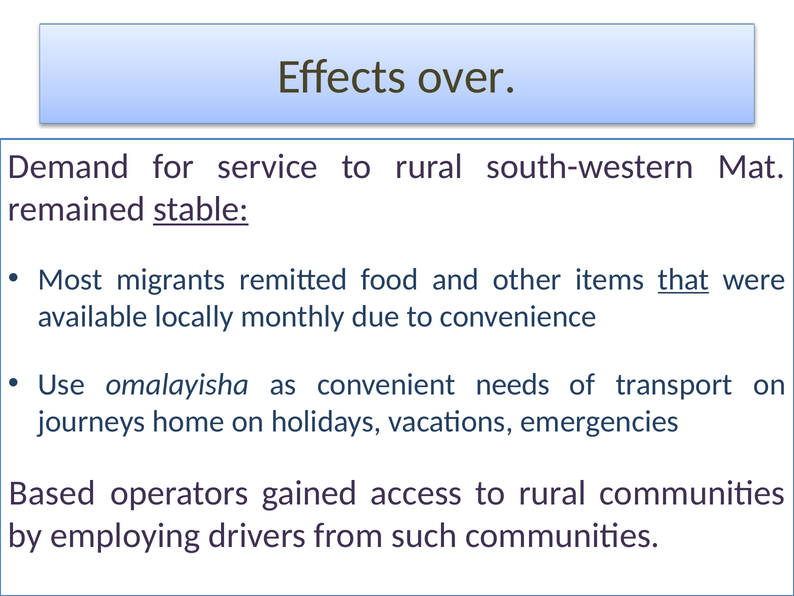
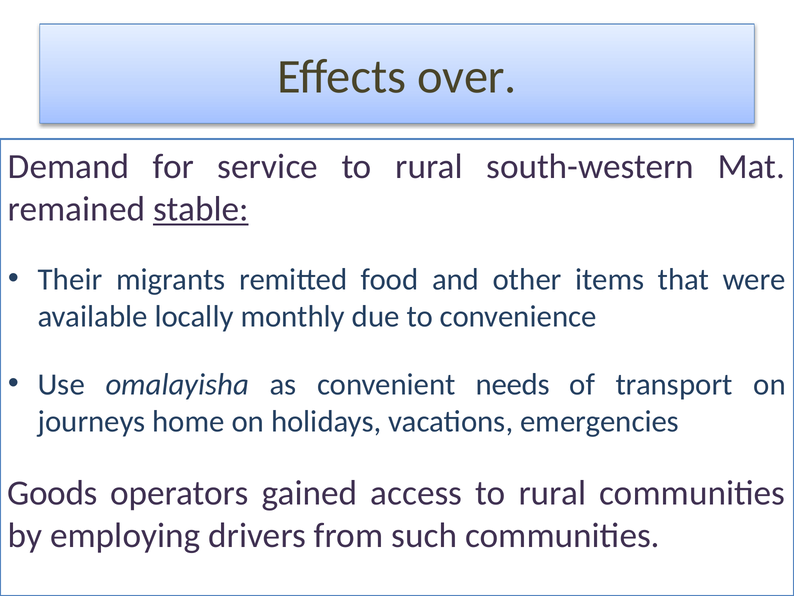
Most: Most -> Their (70, 279)
that underline: present -> none (683, 279)
Based: Based -> Goods (53, 493)
